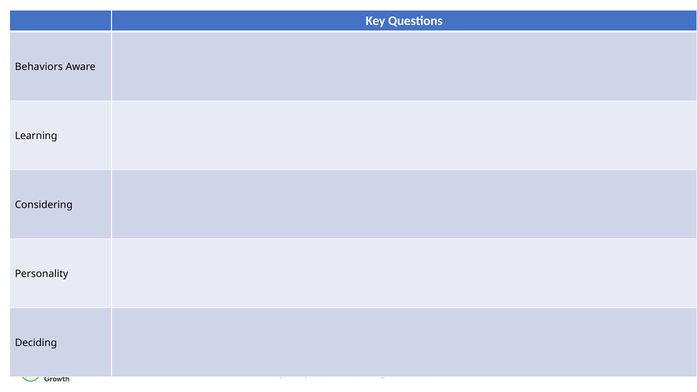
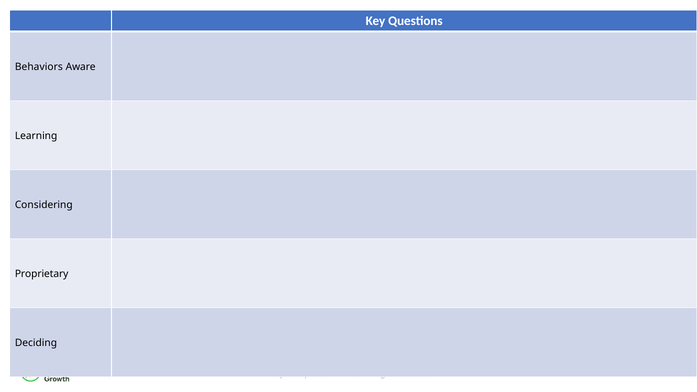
Personality: Personality -> Proprietary (42, 274)
